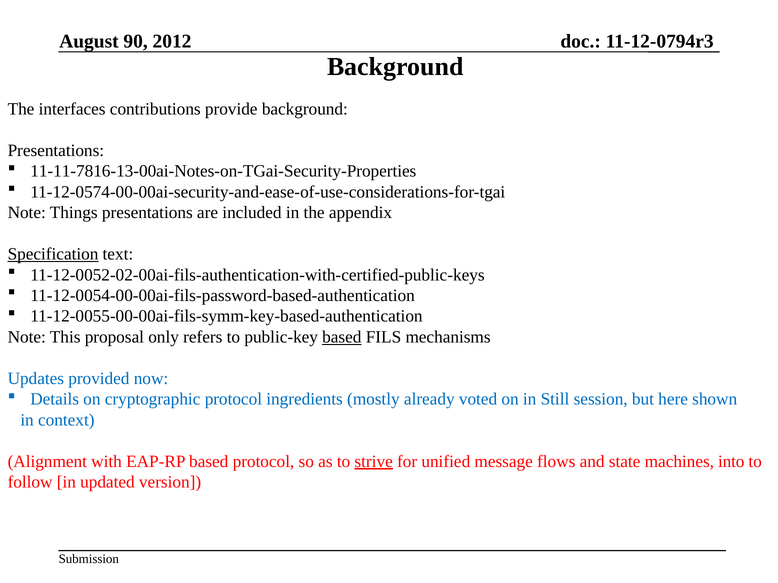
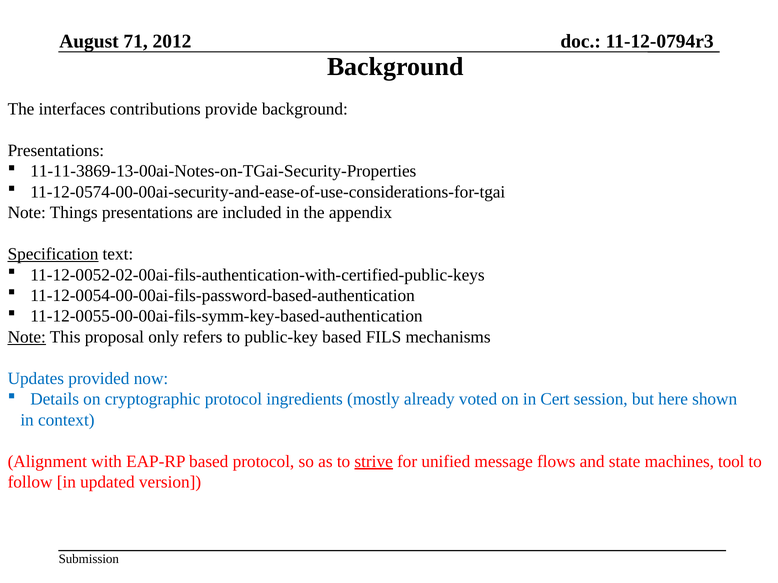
90: 90 -> 71 (136, 42)
11-11-7816-13-00ai-Notes-on-TGai-Security-Properties: 11-11-7816-13-00ai-Notes-on-TGai-Security-Properties -> 11-11-3869-13-00ai-Notes-on-TGai-Security-Properties (223, 171)
Note underline: none -> present (27, 337)
based underline: present -> none (342, 337)
Still: Still -> Cert (555, 400)
into: into -> tool (731, 462)
